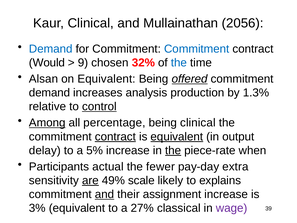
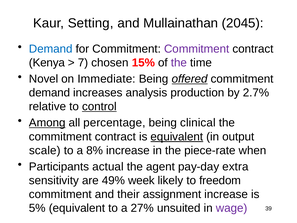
Kaur Clinical: Clinical -> Setting (91, 23)
2056: 2056 -> 2045 (243, 23)
Commitment colour: blue -> purple (197, 49)
Would: Would -> Kenya (47, 63)
9: 9 -> 7 (83, 63)
32%: 32% -> 15% (143, 63)
the colour: blue -> purple (179, 63)
Alsan: Alsan -> Novel (44, 79)
on Equivalent: Equivalent -> Immediate (106, 79)
1.3%: 1.3% -> 2.7% (256, 93)
contract underline: present -> none (115, 136)
delay: delay -> scale (45, 150)
5%: 5% -> 8% (95, 150)
the underline: present -> none (173, 150)
fewer: fewer -> agent (161, 166)
are underline: present -> none (90, 180)
scale: scale -> week (141, 180)
explains: explains -> freedom (220, 180)
and underline: present -> none (105, 194)
3%: 3% -> 5% (37, 208)
classical: classical -> unsuited (179, 208)
